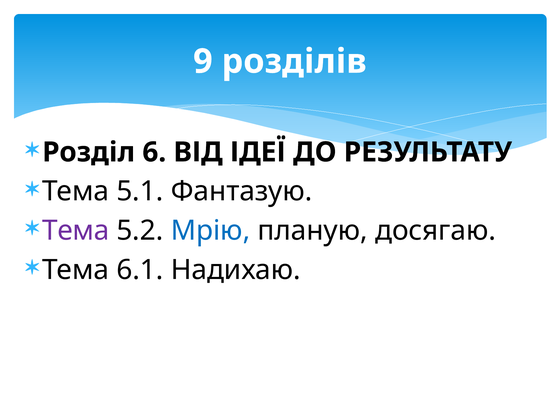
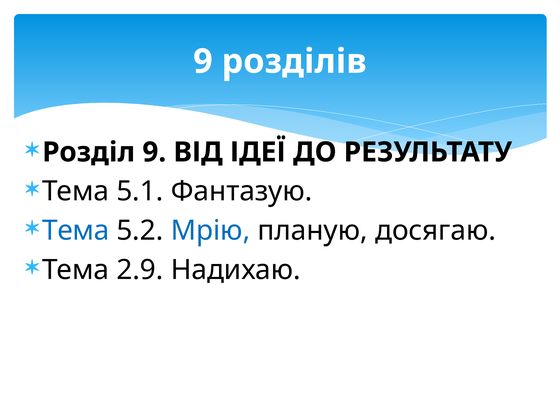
Розділ 6: 6 -> 9 (154, 152)
Тема colour: purple -> blue (76, 231)
6.1: 6.1 -> 2.9 (140, 270)
